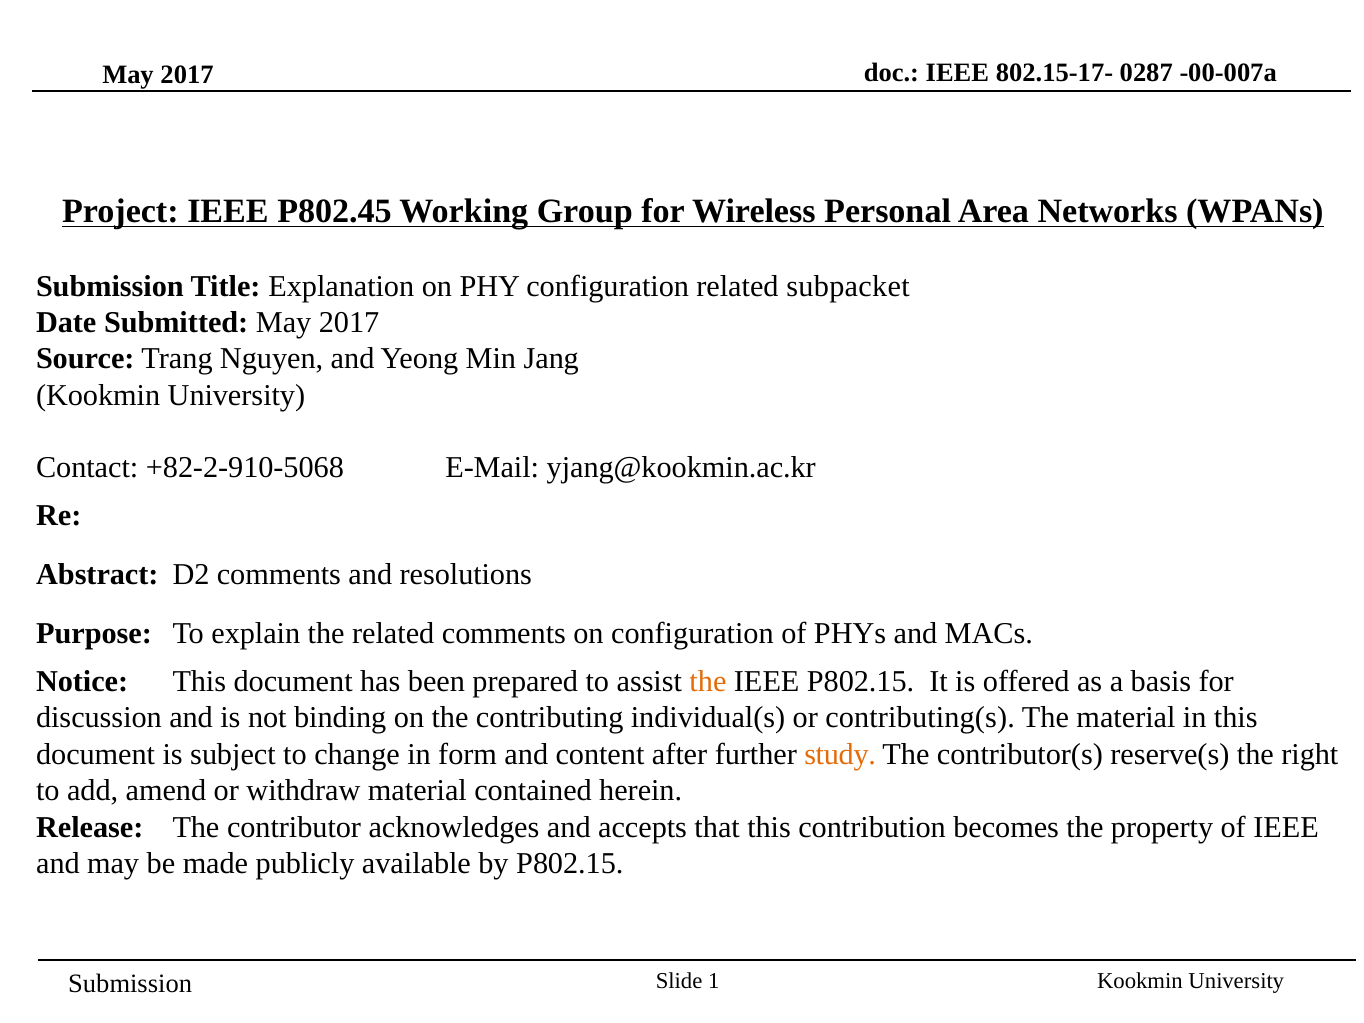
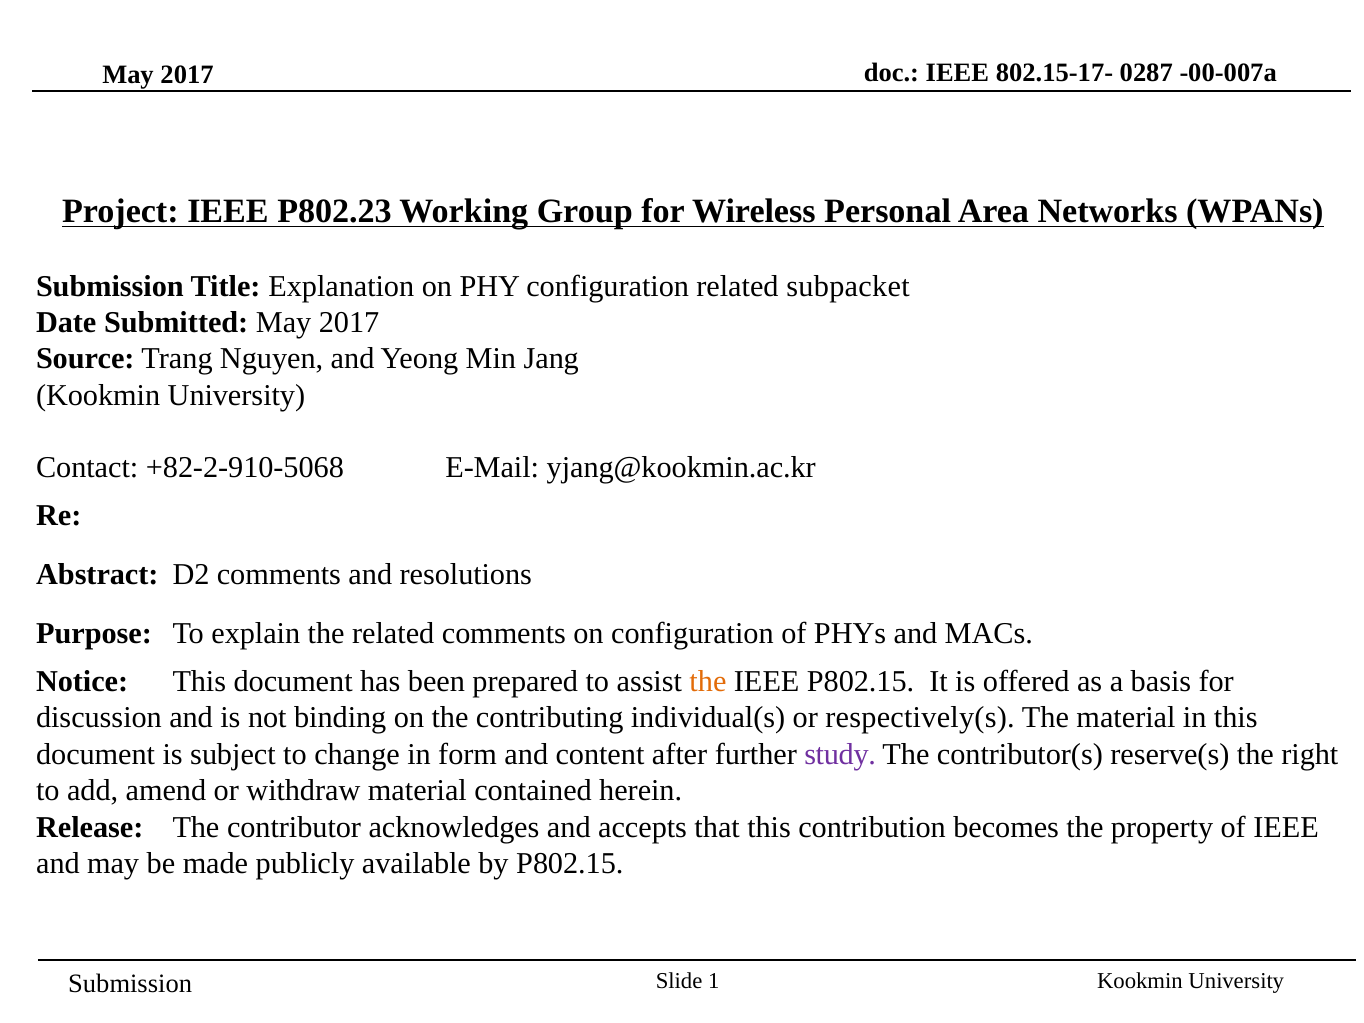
P802.45: P802.45 -> P802.23 (334, 211)
contributing(s: contributing(s -> respectively(s (920, 718)
study colour: orange -> purple (840, 754)
